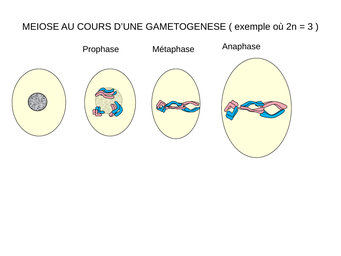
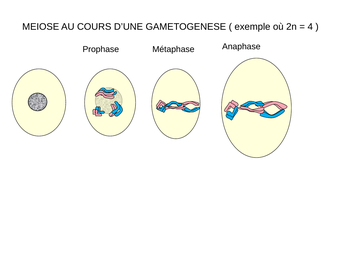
3: 3 -> 4 (310, 27)
